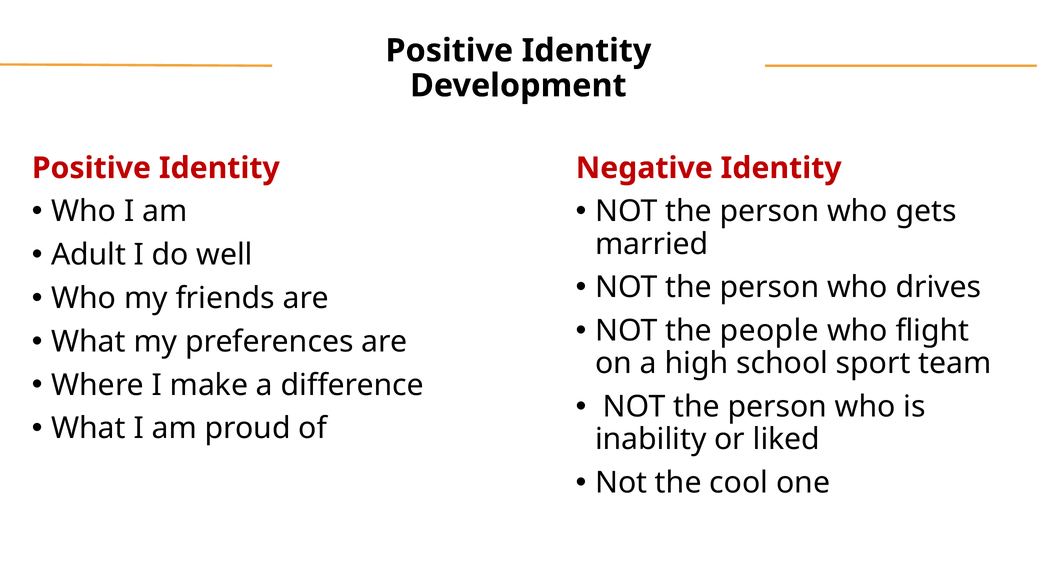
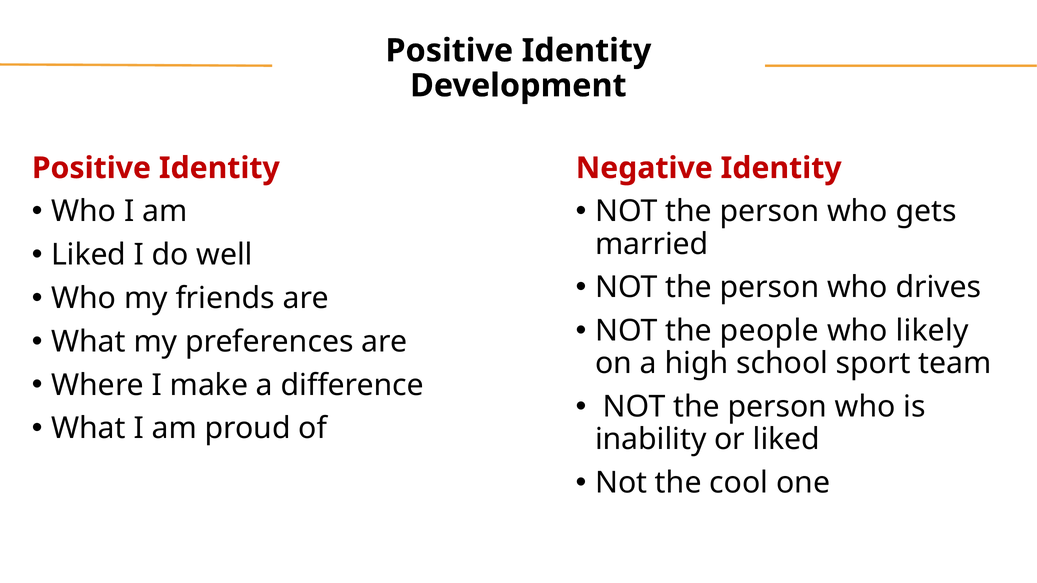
Adult: Adult -> Liked (89, 255)
flight: flight -> likely (932, 331)
